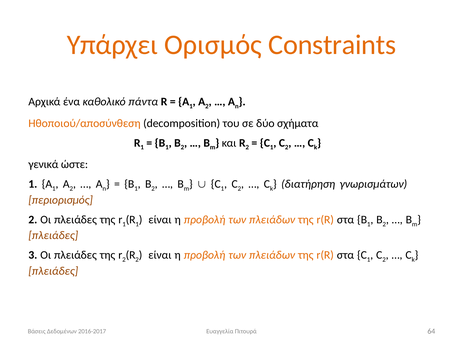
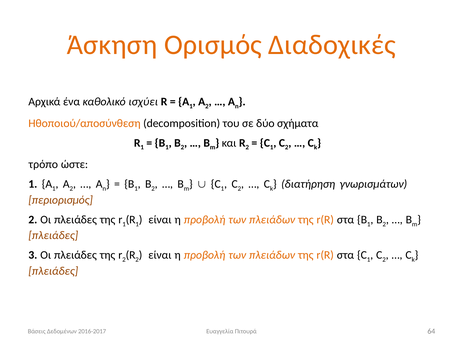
Υπάρχει: Υπάρχει -> Άσκηση (112, 45)
Constraints: Constraints -> Διαδοχικές (332, 45)
πάντα: πάντα -> ισχύει (143, 102)
γενικά: γενικά -> τρόπο (43, 165)
